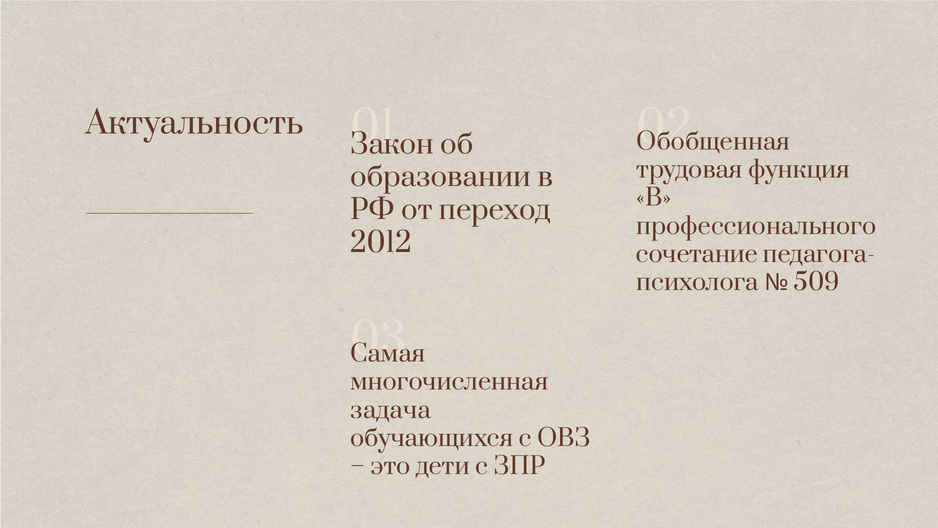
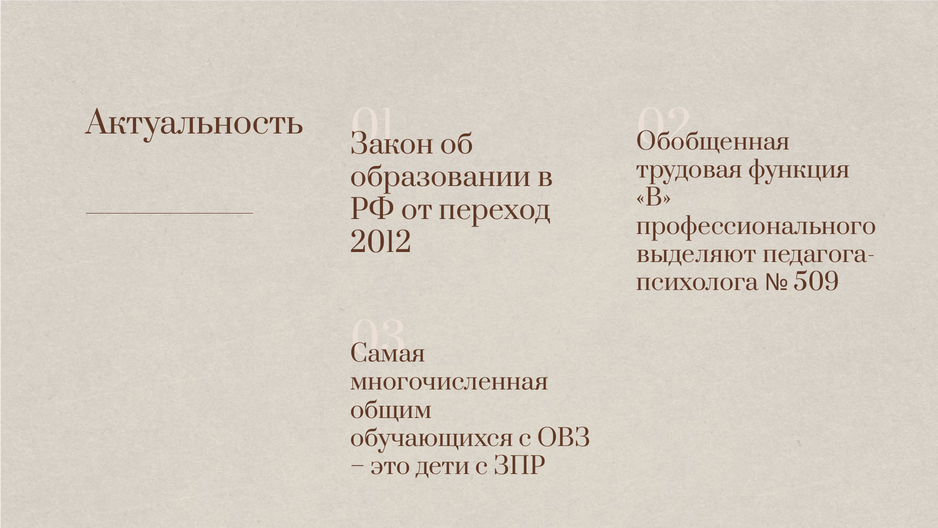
сочетание: сочетание -> выделяют (697, 254)
задача: задача -> общим (391, 410)
